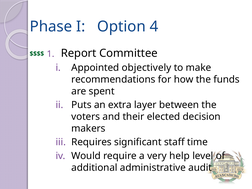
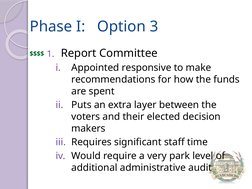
4: 4 -> 3 (154, 26)
objectively: objectively -> responsive (147, 68)
help: help -> park (180, 156)
